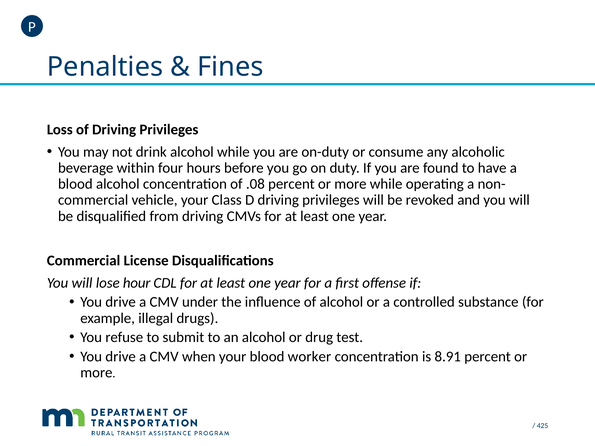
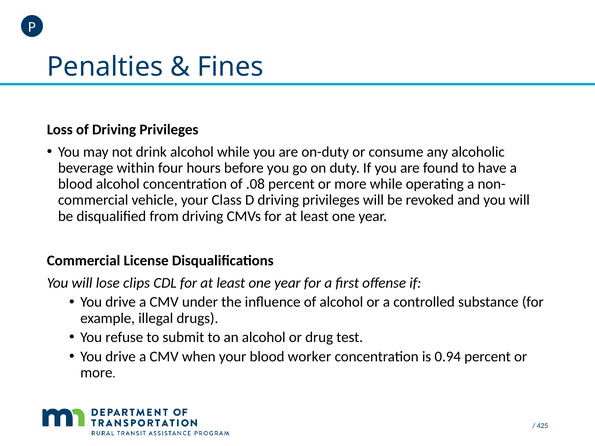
hour: hour -> clips (137, 283)
8.91: 8.91 -> 0.94 (448, 357)
